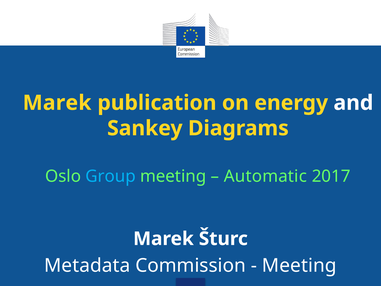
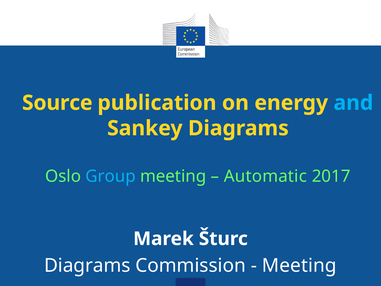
Marek: Marek -> Source (57, 103)
and colour: white -> light blue (353, 103)
Metadata: Metadata -> Diagrams (87, 265)
